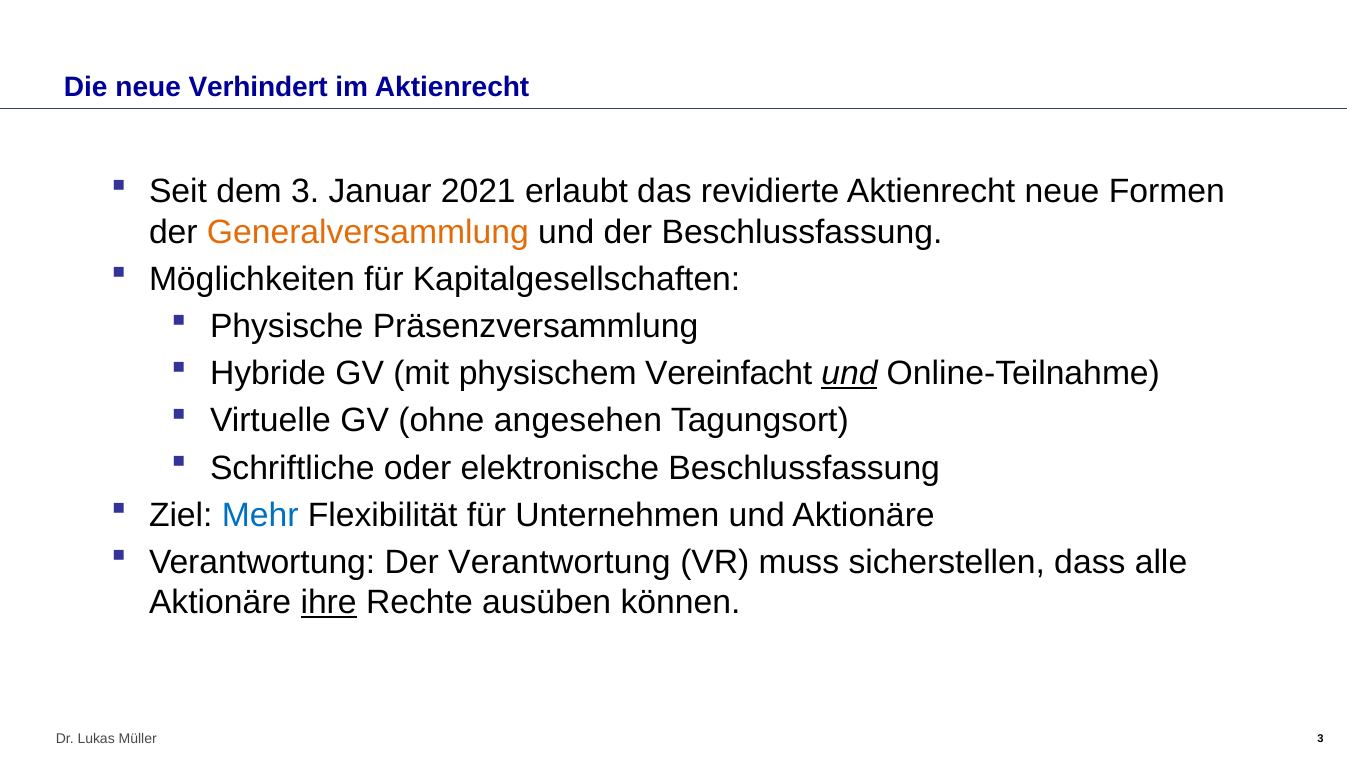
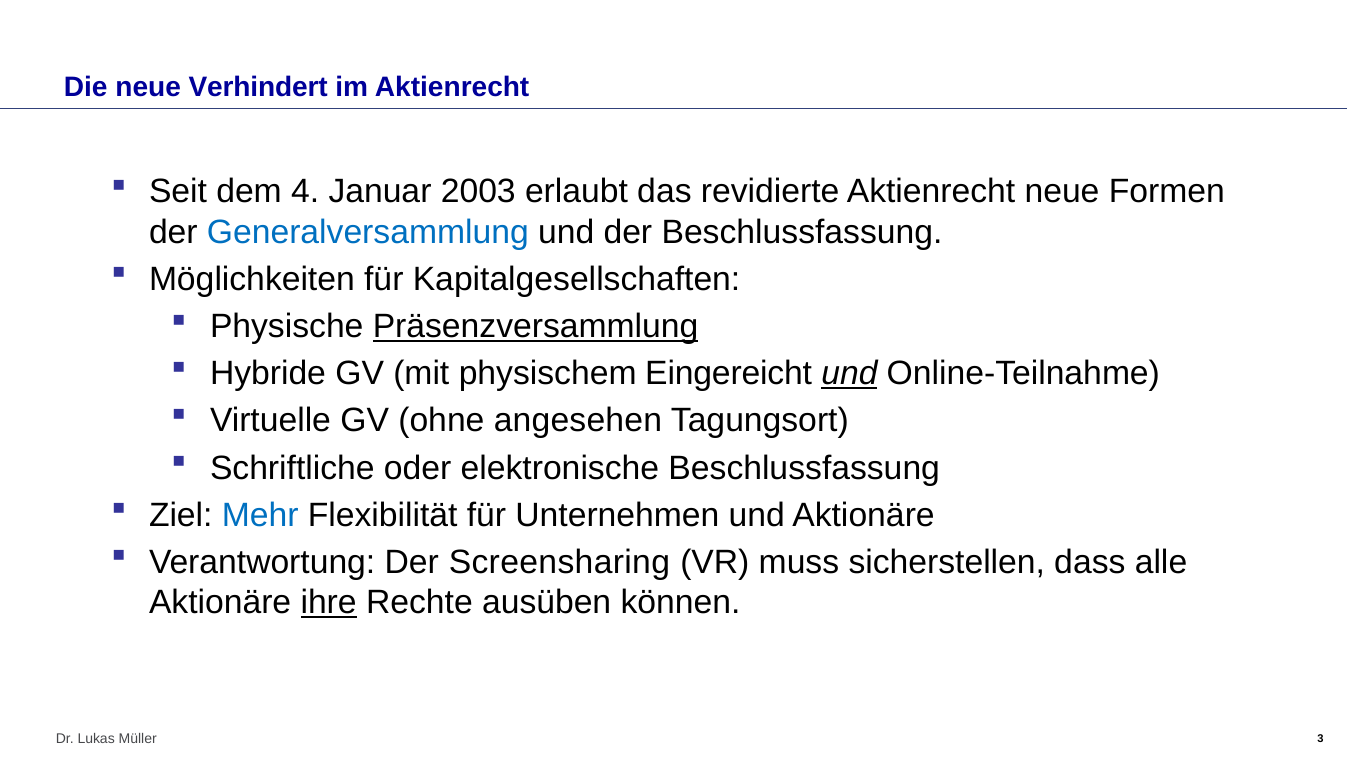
dem 3: 3 -> 4 (305, 192)
2021: 2021 -> 2003 (478, 192)
Generalversammlung colour: orange -> blue (368, 232)
Präsenzversammlung underline: none -> present (536, 326)
Vereinfacht: Vereinfacht -> Eingereicht (729, 373)
Der Verantwortung: Verantwortung -> Screensharing (559, 562)
